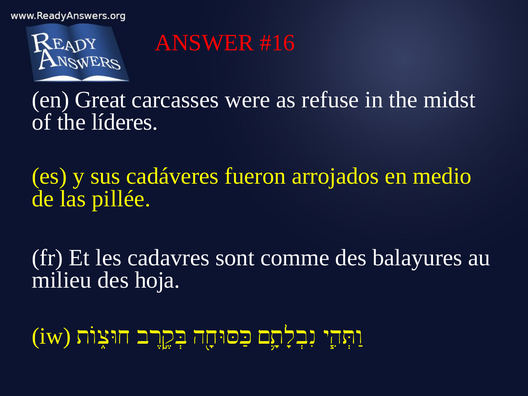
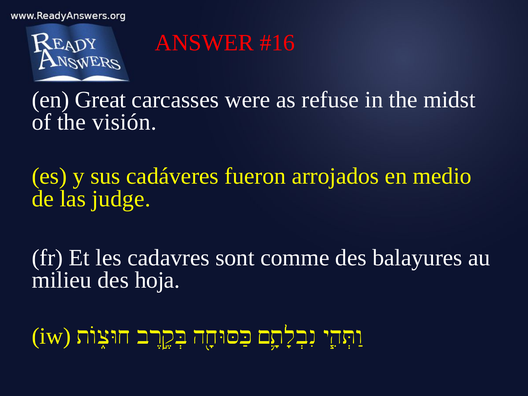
líderes: líderes -> visión (124, 122)
pillée: pillée -> judge (121, 199)
